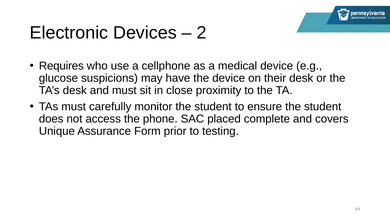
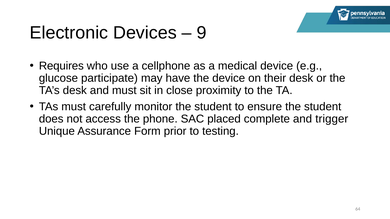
2: 2 -> 9 (201, 33)
suspicions: suspicions -> participate (109, 78)
covers: covers -> trigger (332, 119)
